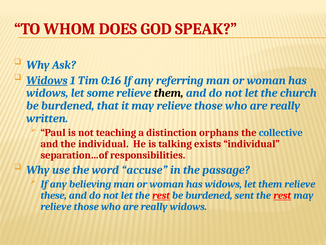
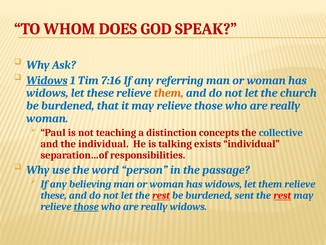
0:16: 0:16 -> 7:16 (111, 80)
let some: some -> these (100, 93)
them colour: black -> orange (169, 93)
written: written -> woman (47, 118)
orphans: orphans -> concepts (219, 132)
accuse: accuse -> person (144, 170)
those underline: none -> present (86, 206)
